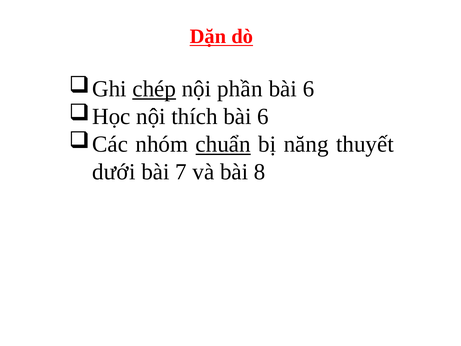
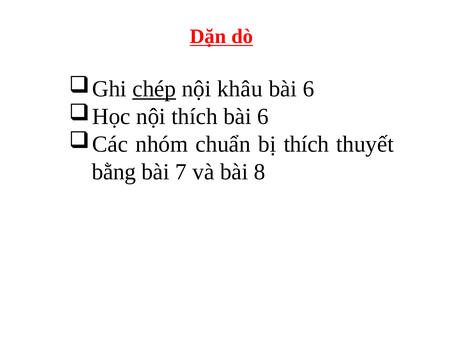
phần: phần -> khâu (240, 89)
chuẩn underline: present -> none (223, 144)
bị năng: năng -> thích (306, 144)
dưới: dưới -> bằng (114, 172)
